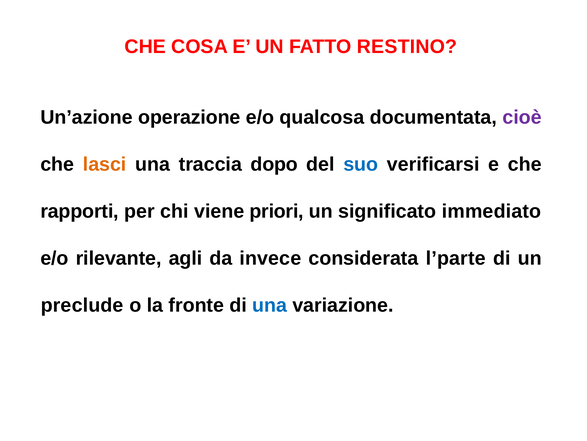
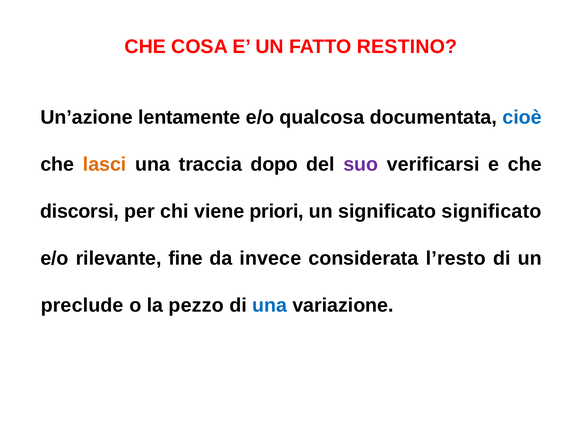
operazione: operazione -> lentamente (189, 117)
cioè colour: purple -> blue (522, 117)
suo colour: blue -> purple (361, 164)
rapporti: rapporti -> discorsi (80, 211)
significato immediato: immediato -> significato (491, 211)
agli: agli -> fine (186, 258)
l’parte: l’parte -> l’resto (456, 258)
fronte: fronte -> pezzo (196, 305)
